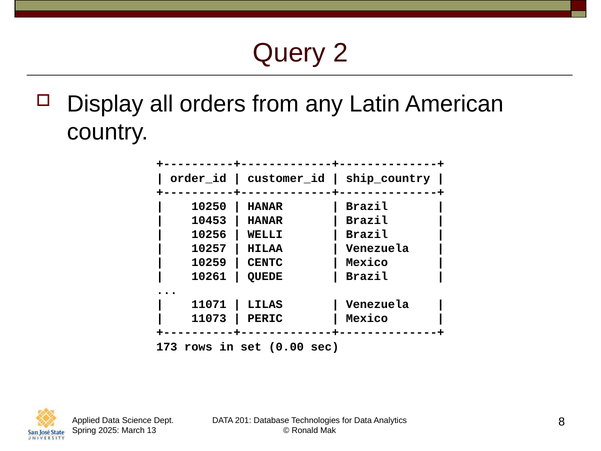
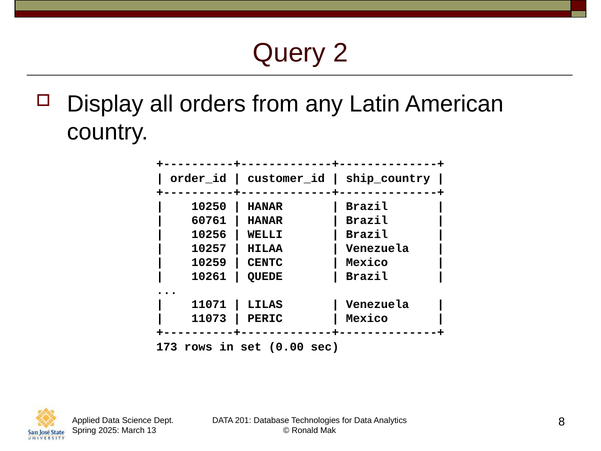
10453: 10453 -> 60761 (209, 220)
